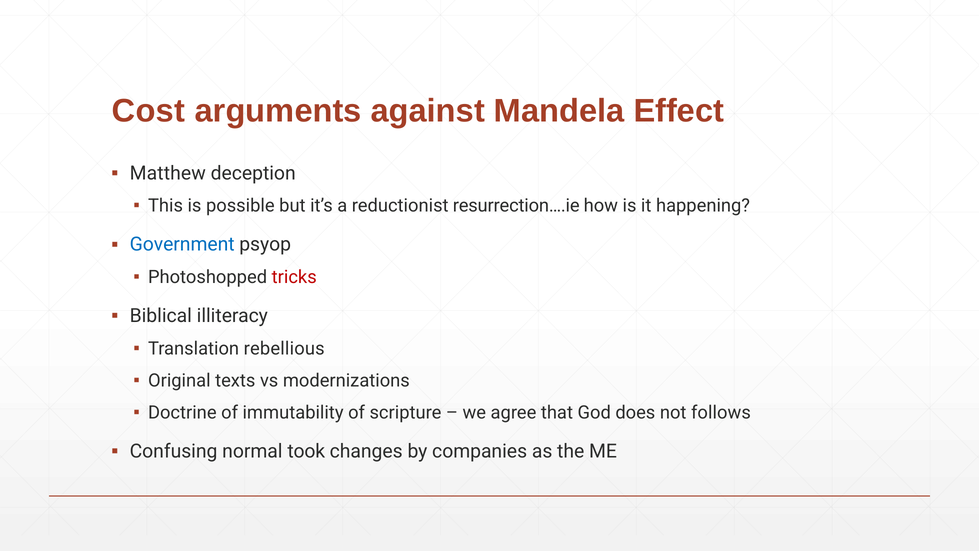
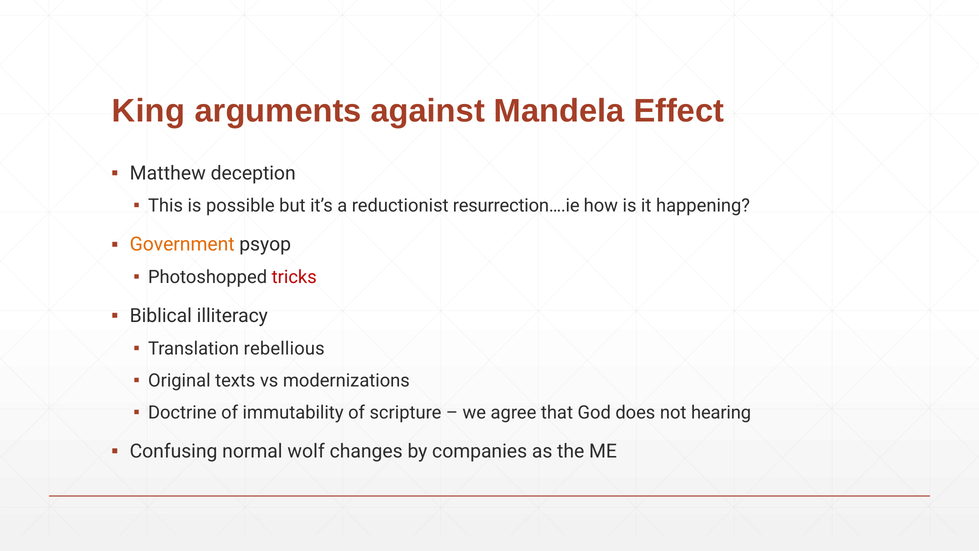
Cost: Cost -> King (148, 111)
Government colour: blue -> orange (182, 244)
follows: follows -> hearing (721, 413)
took: took -> wolf (306, 451)
